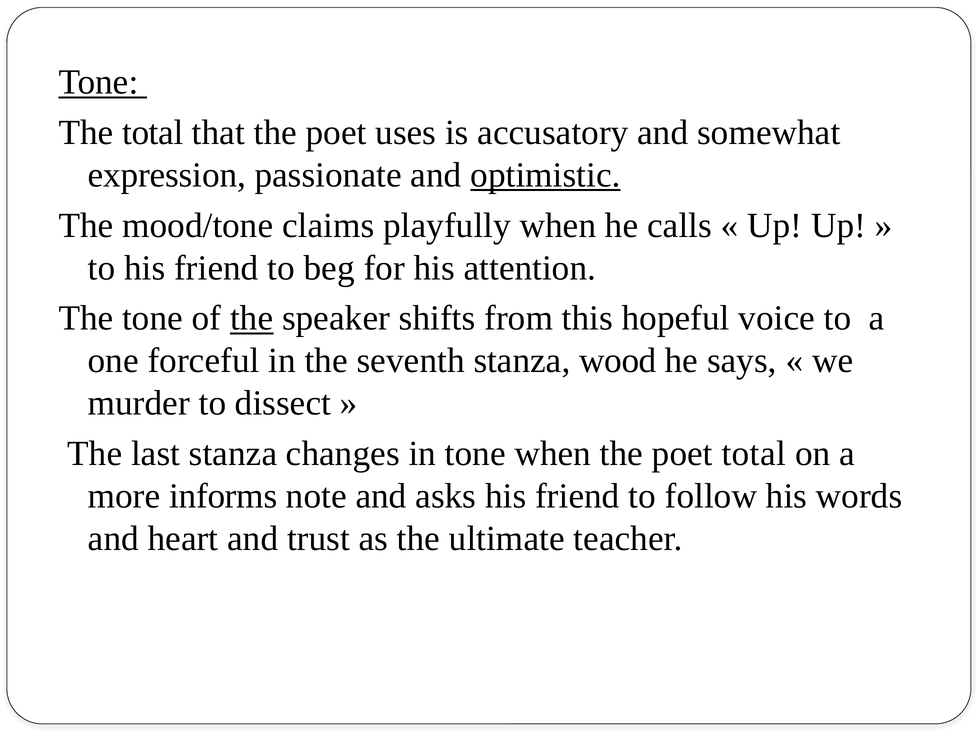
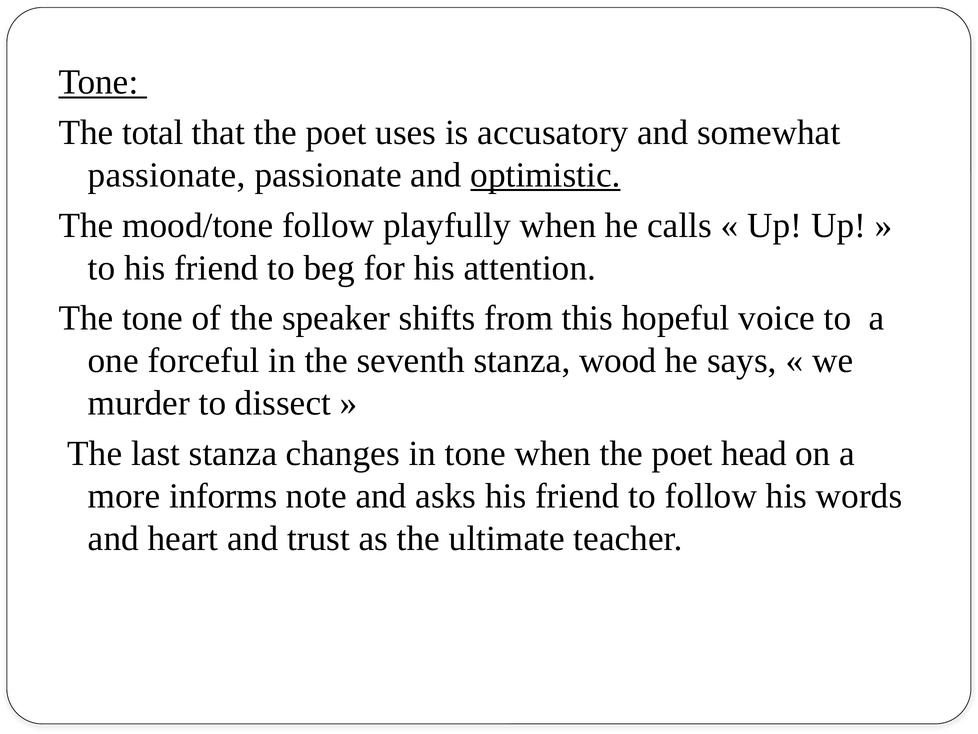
expression: expression -> passionate (167, 175)
mood/tone claims: claims -> follow (328, 225)
the underline: present -> none (252, 318)
poet total: total -> head (754, 453)
